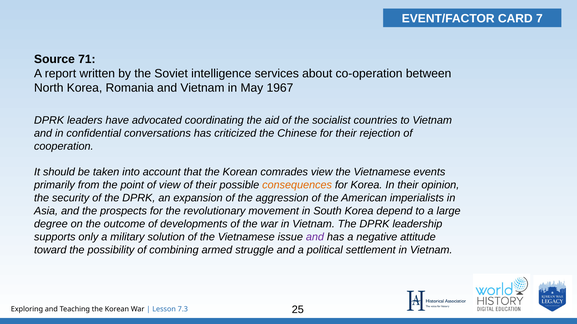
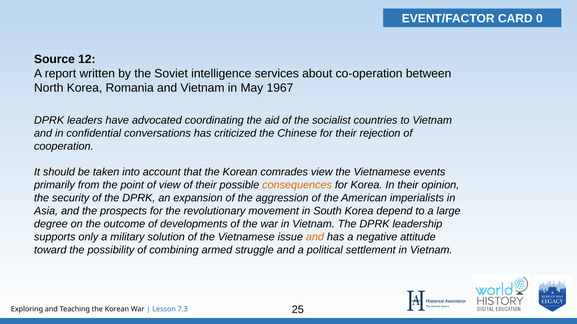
7: 7 -> 0 (539, 19)
71: 71 -> 12 (87, 59)
and colour: purple -> orange (315, 237)
